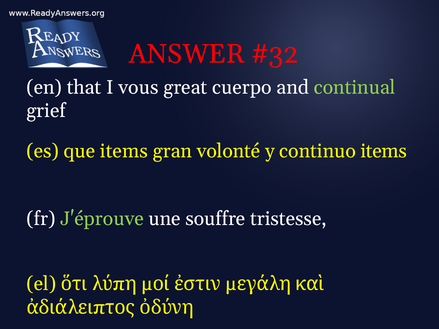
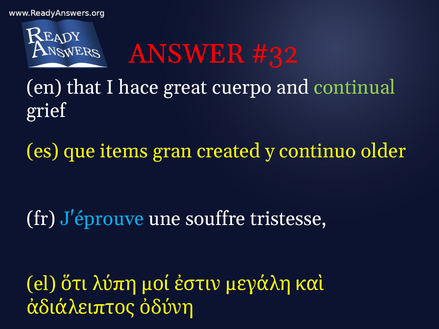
vous: vous -> hace (138, 87)
volonté: volonté -> created (229, 151)
continuo items: items -> older (384, 151)
J'éprouve colour: light green -> light blue (102, 219)
